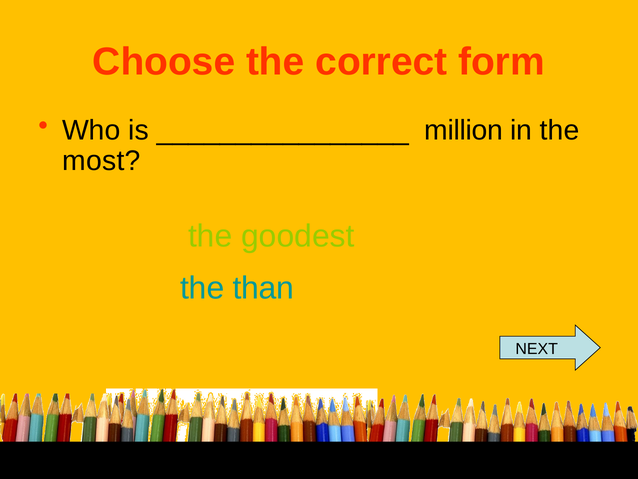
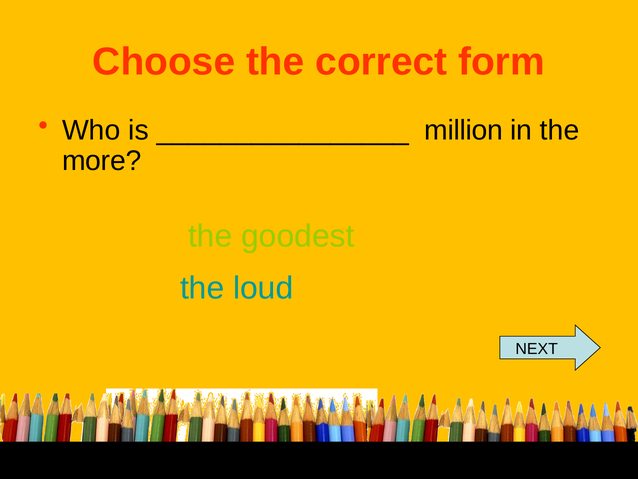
most: most -> more (102, 161)
than: than -> loud (263, 288)
